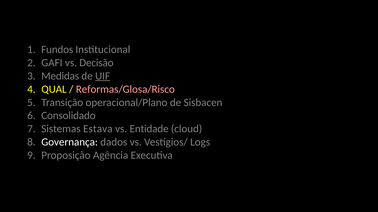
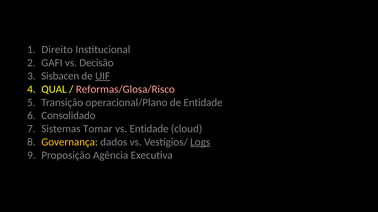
Fundos: Fundos -> Direito (57, 50)
Medidas: Medidas -> Sisbacen (60, 76)
de Sisbacen: Sisbacen -> Entidade (203, 103)
Estava: Estava -> Tomar (98, 129)
Governança colour: white -> yellow (70, 142)
Logs underline: none -> present (200, 142)
